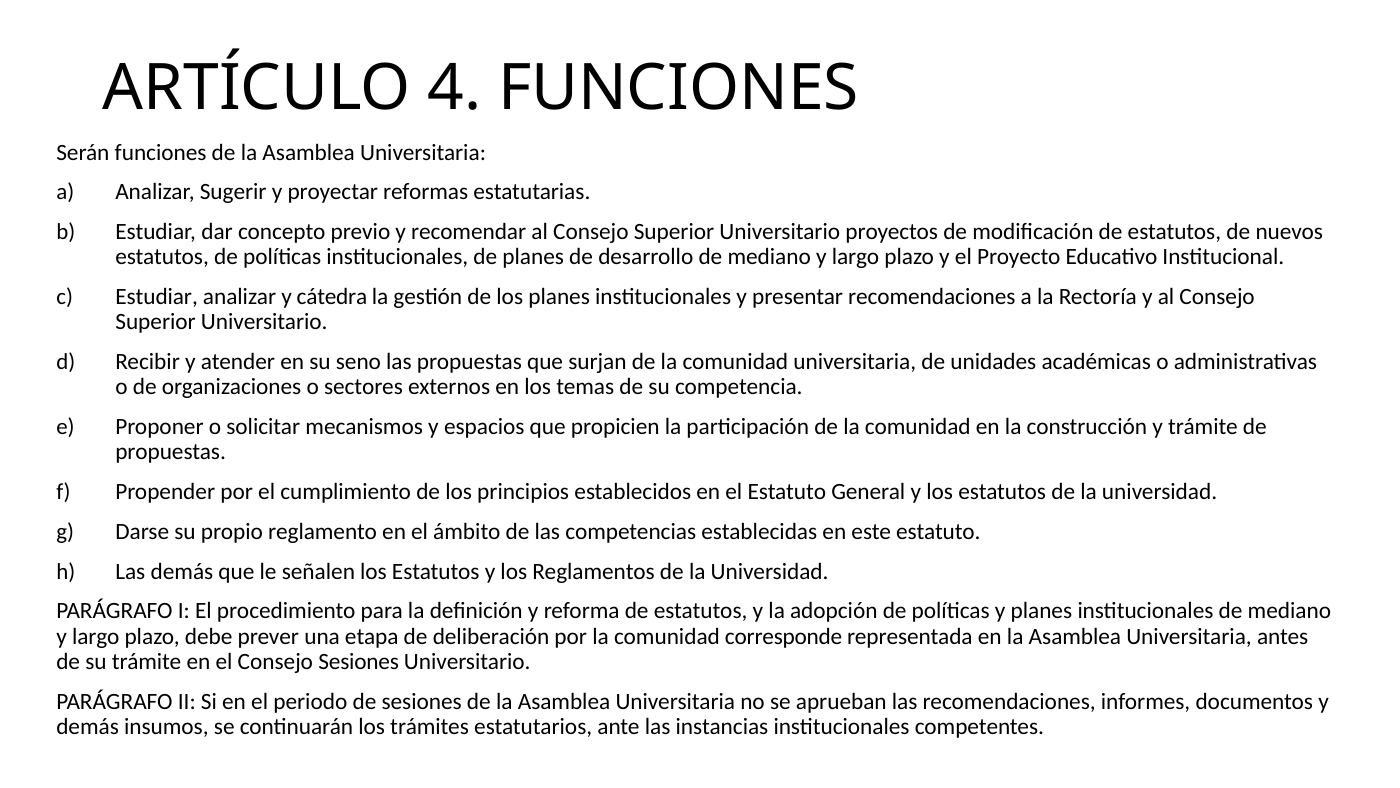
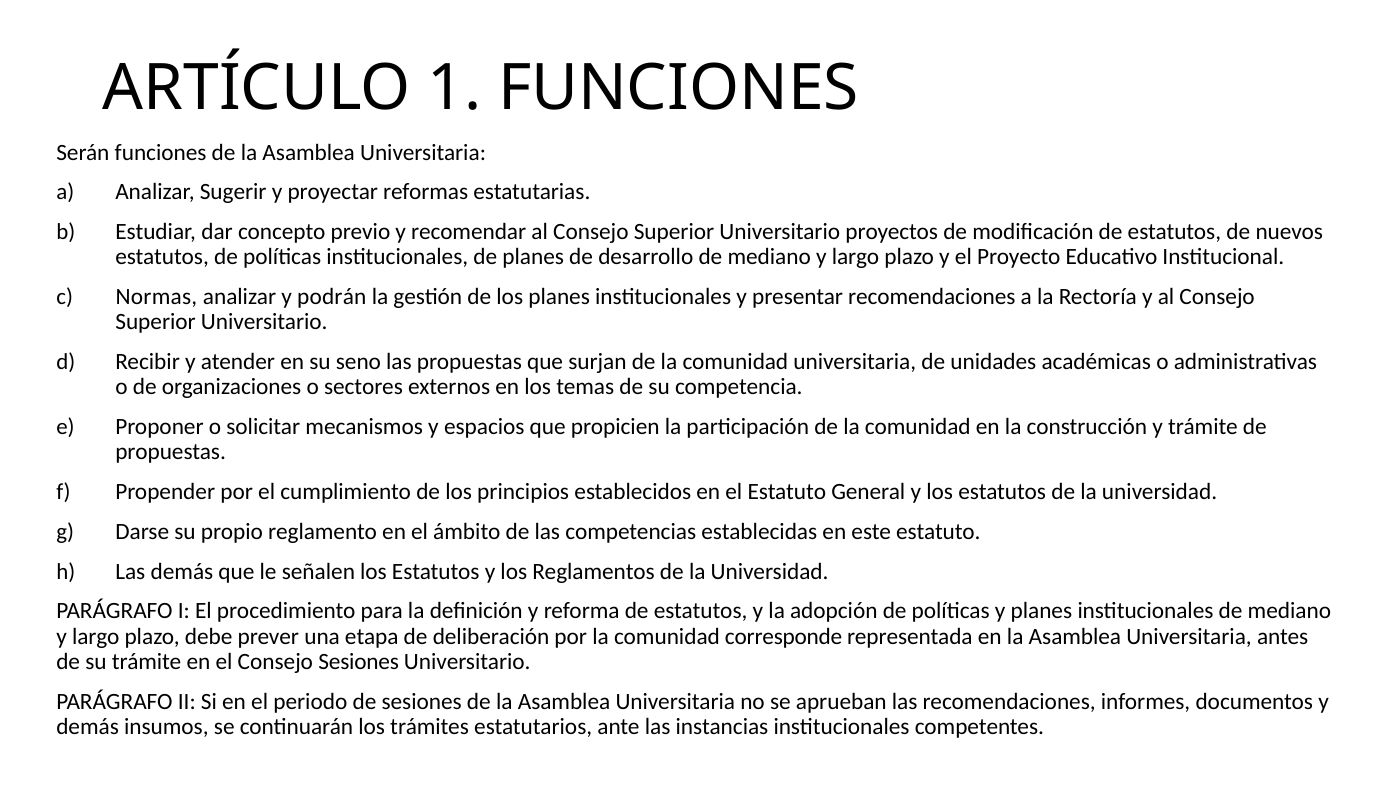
4: 4 -> 1 (454, 88)
Estudiar: Estudiar -> Normas (156, 297)
cátedra: cátedra -> podrán (332, 297)
